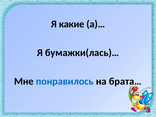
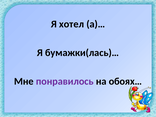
какие: какие -> хотел (72, 24)
понравилось colour: blue -> purple (65, 81)
брата…: брата… -> обоях… (125, 81)
